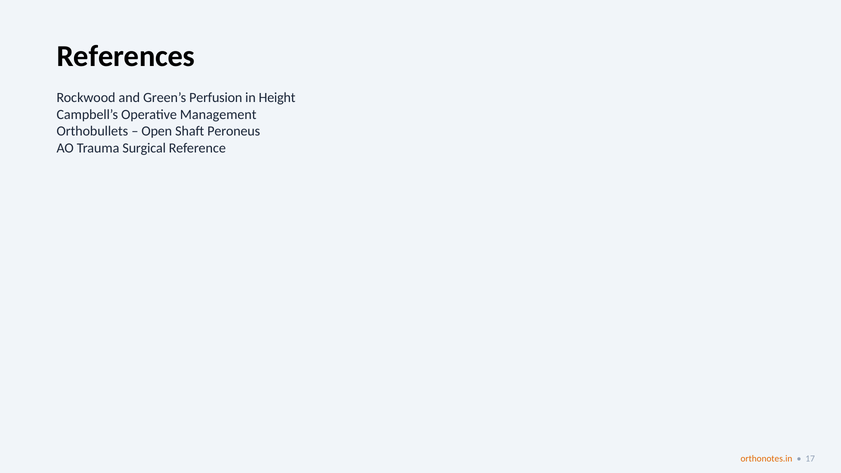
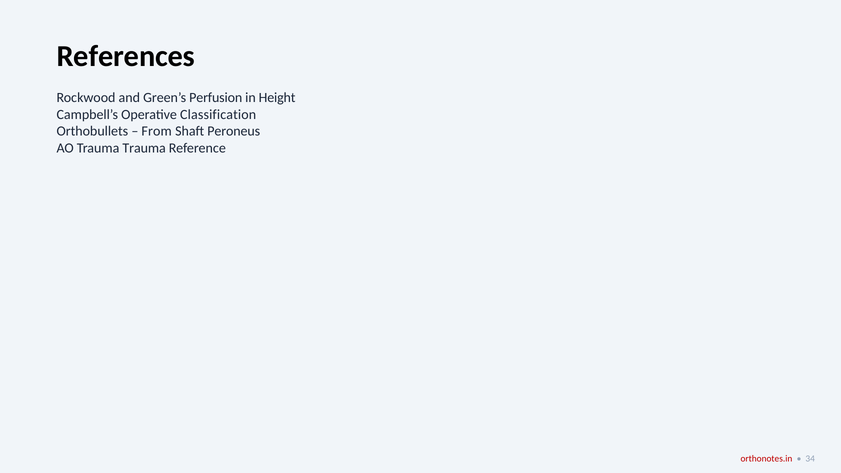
Management: Management -> Classification (218, 114)
Open: Open -> From (157, 131)
Trauma Surgical: Surgical -> Trauma (144, 148)
orthonotes.in colour: orange -> red (766, 459)
17: 17 -> 34 (810, 459)
